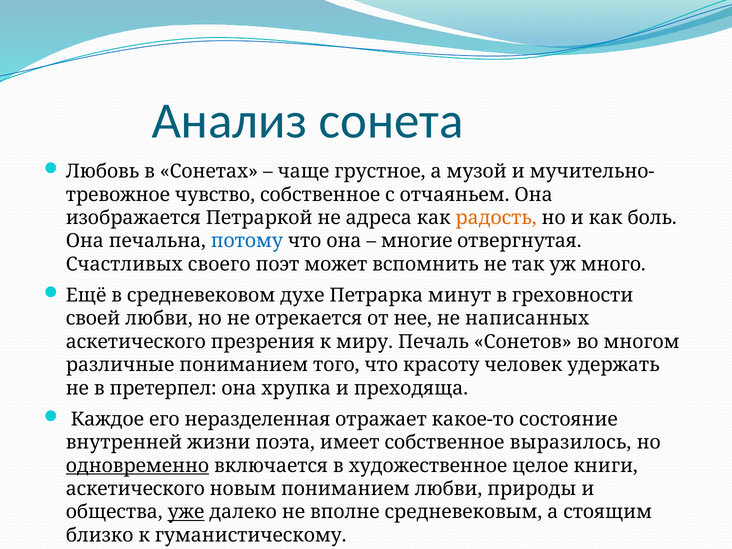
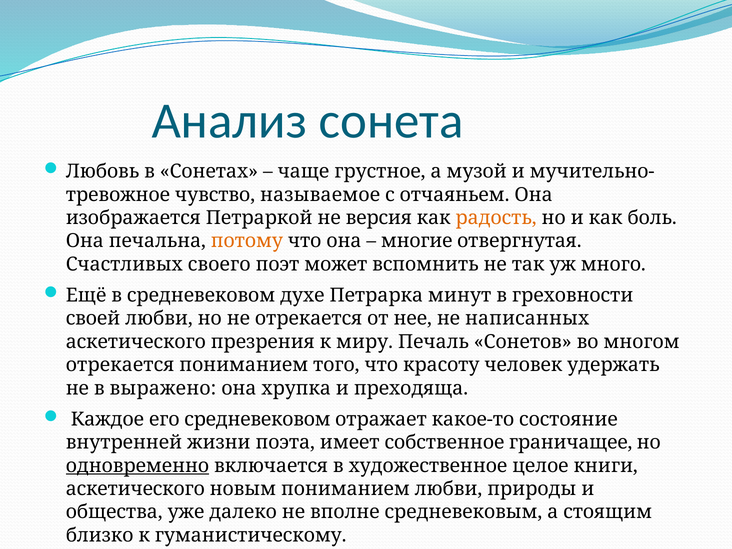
чувство собственное: собственное -> называемое (320, 195)
адреса: адреса -> версия (379, 218)
потому colour: blue -> orange (247, 241)
различные: различные -> отрекается (120, 365)
претерпел: претерпел -> выражено (163, 388)
его неразделенная: неразделенная -> средневековом (258, 419)
выразилось: выразилось -> граничащее (571, 443)
уже underline: present -> none (186, 512)
